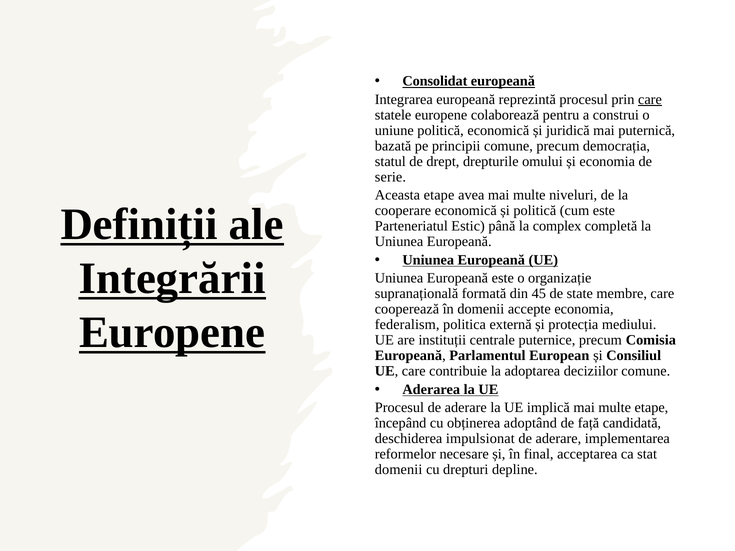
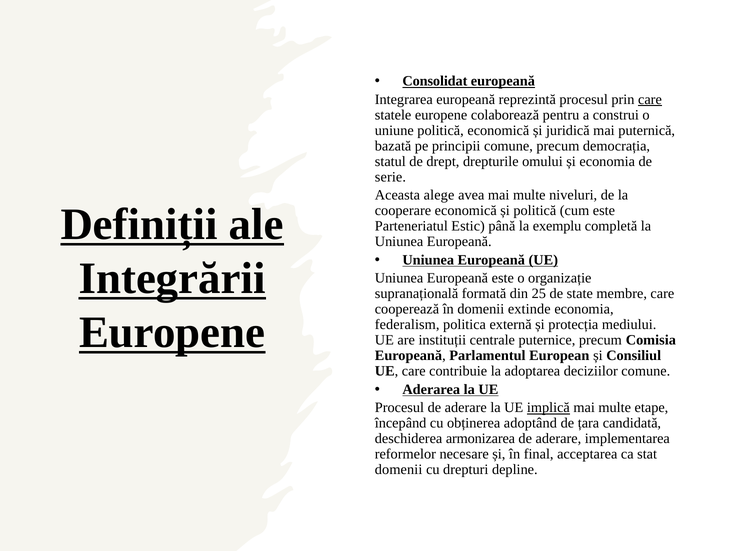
Aceasta etape: etape -> alege (439, 195)
complex: complex -> exemplu (557, 226)
45: 45 -> 25 (539, 294)
accepte: accepte -> extinde (529, 309)
implică underline: none -> present (548, 408)
față: față -> țara (588, 423)
impulsionat: impulsionat -> armonizarea (480, 439)
